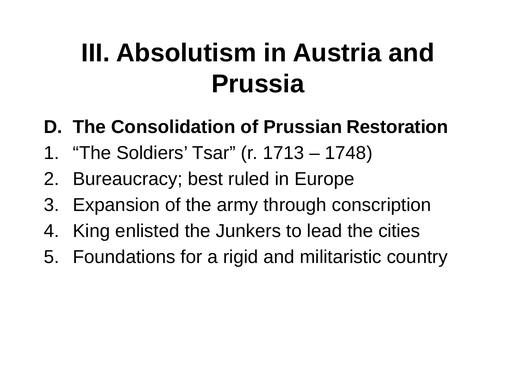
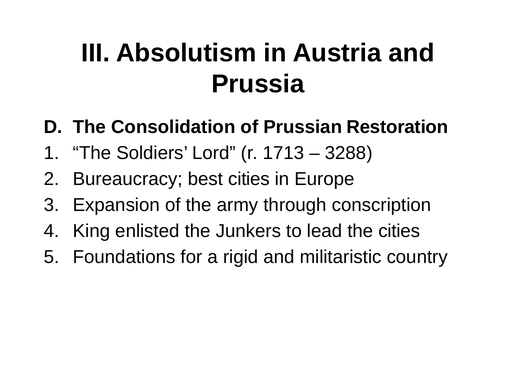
Tsar: Tsar -> Lord (214, 153)
1748: 1748 -> 3288 (349, 153)
best ruled: ruled -> cities (249, 179)
